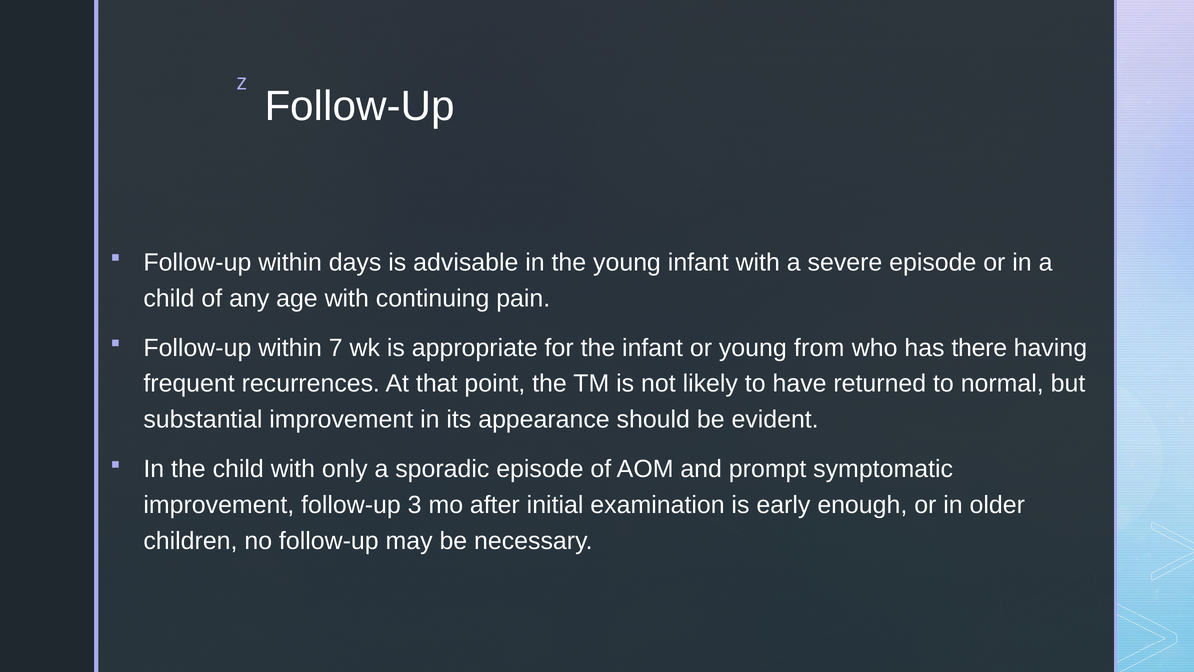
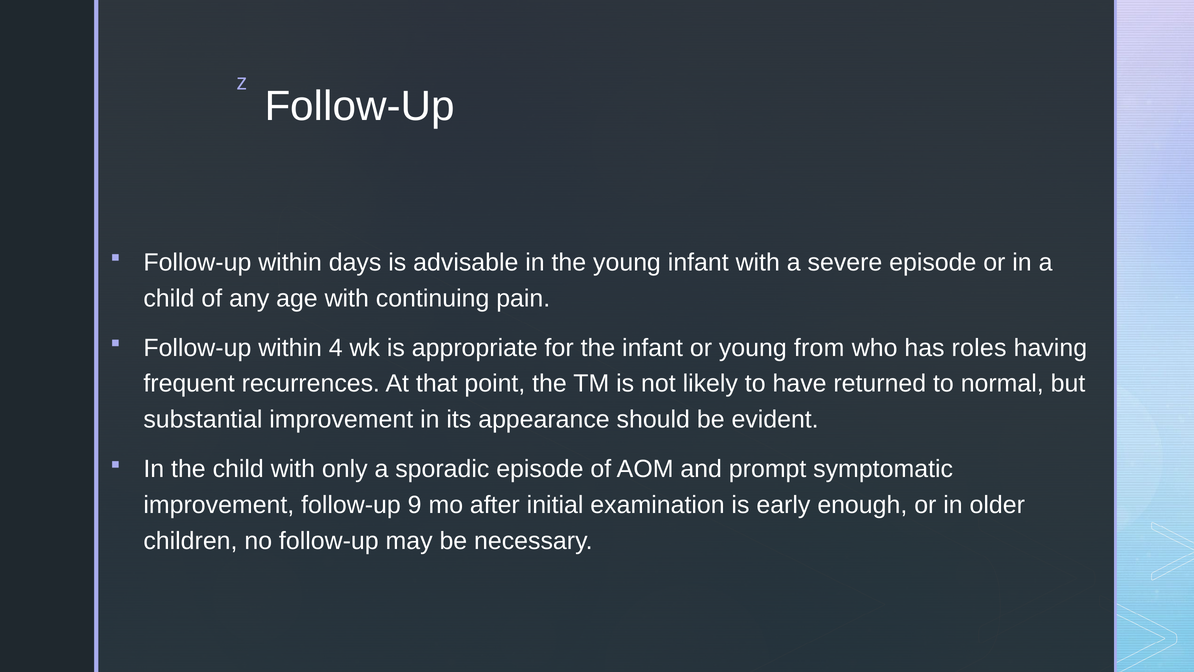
7: 7 -> 4 (336, 348)
there: there -> roles (979, 348)
3: 3 -> 9 (415, 505)
